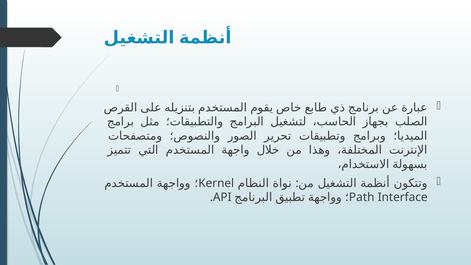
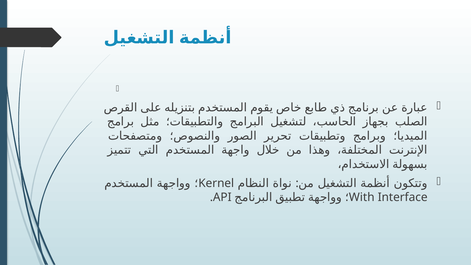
Path: Path -> With (362, 197)
